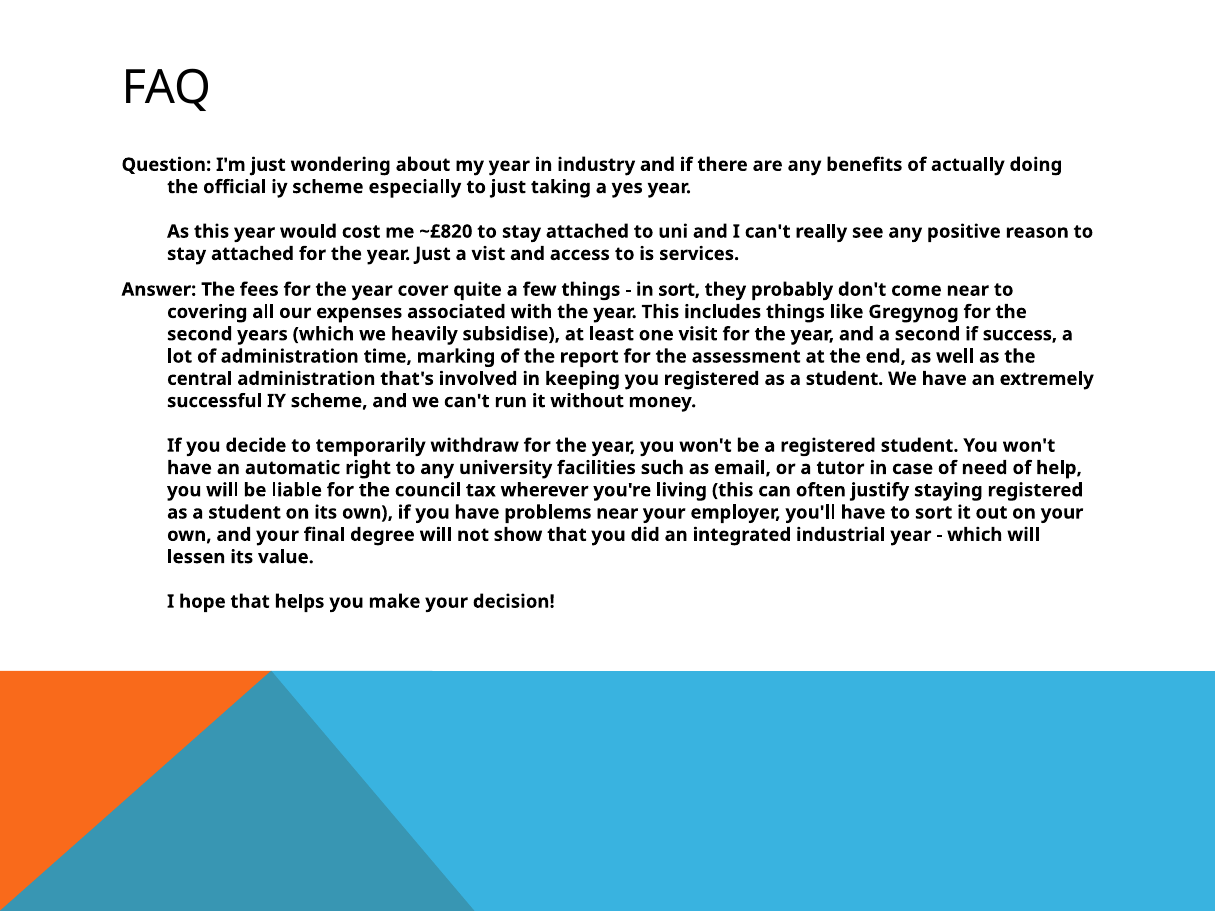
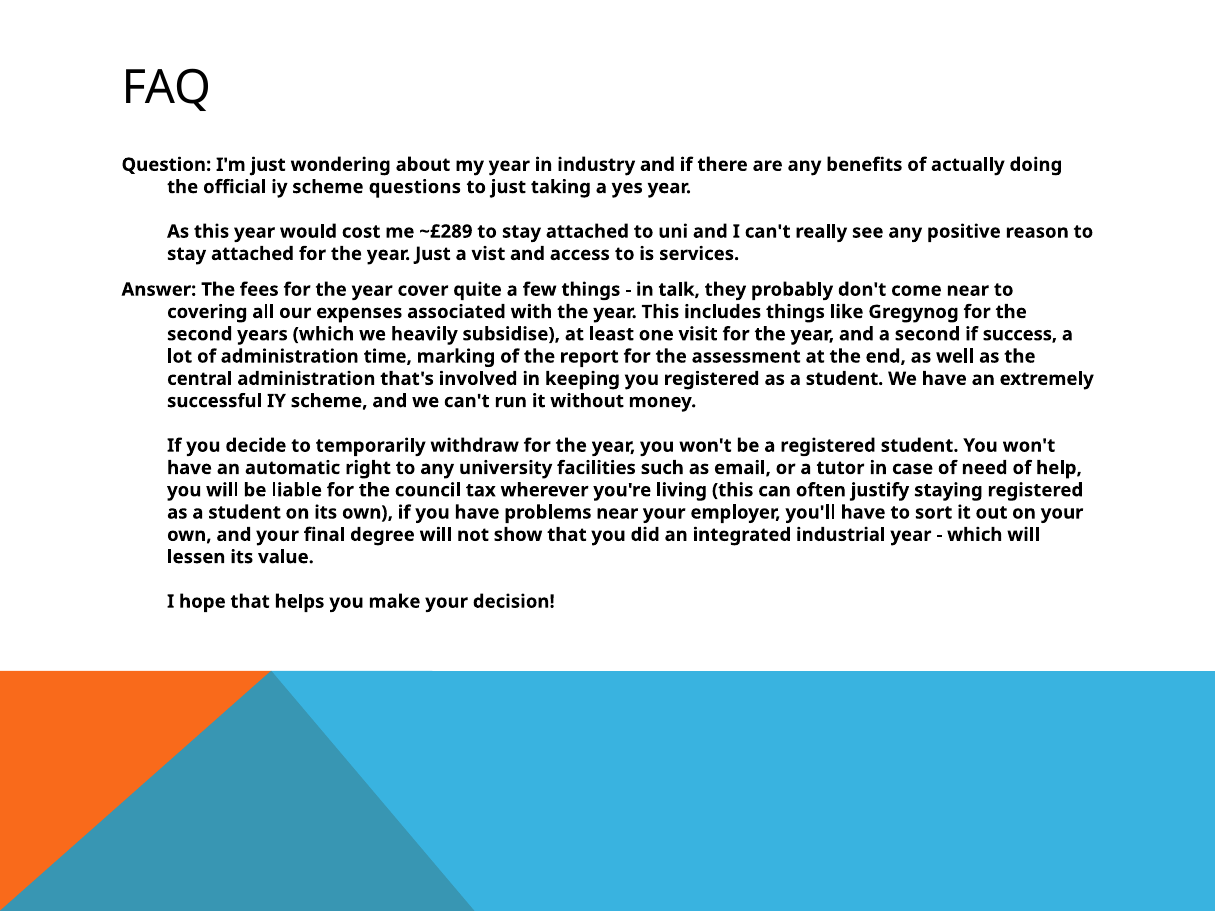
especially: especially -> questions (415, 187)
~£820: ~£820 -> ~£289 (446, 232)
in sort: sort -> talk (679, 290)
